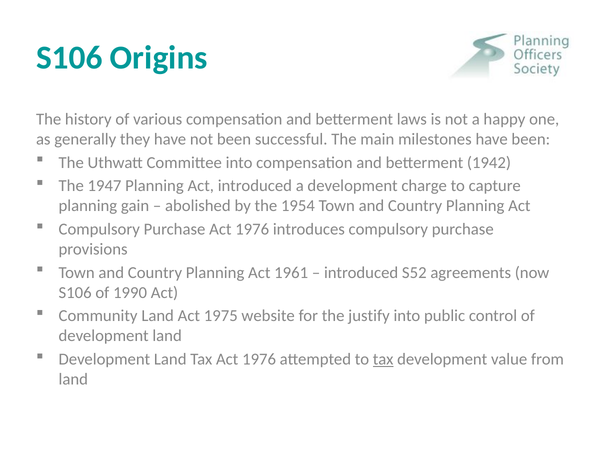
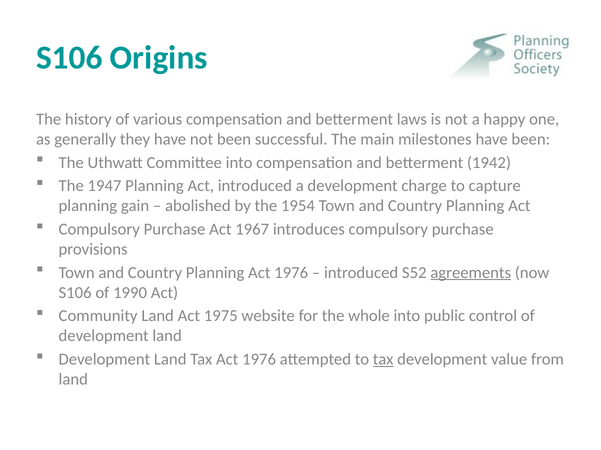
Purchase Act 1976: 1976 -> 1967 (252, 230)
Planning Act 1961: 1961 -> 1976 (291, 273)
agreements underline: none -> present (471, 273)
justify: justify -> whole (369, 316)
